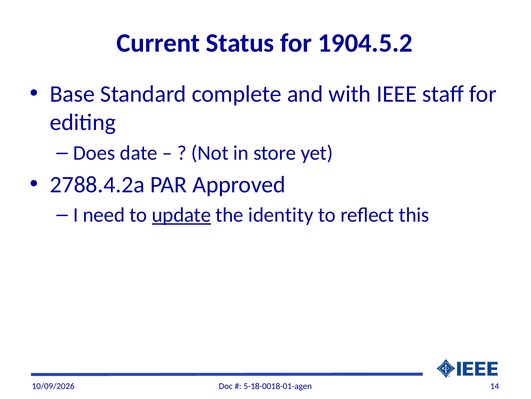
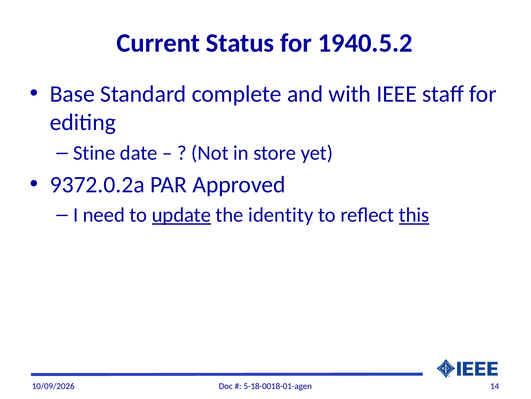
1904.5.2: 1904.5.2 -> 1940.5.2 (365, 43)
Does: Does -> Stine (94, 153)
2788.4.2a: 2788.4.2a -> 9372.0.2a (97, 184)
this underline: none -> present (414, 215)
